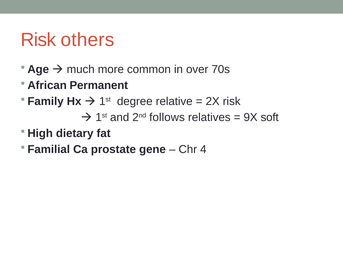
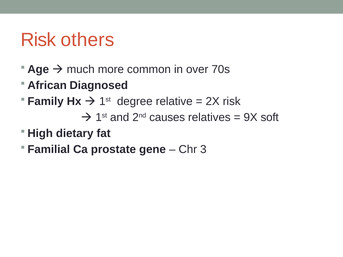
Permanent: Permanent -> Diagnosed (99, 85)
follows: follows -> causes (167, 117)
4: 4 -> 3 (203, 149)
